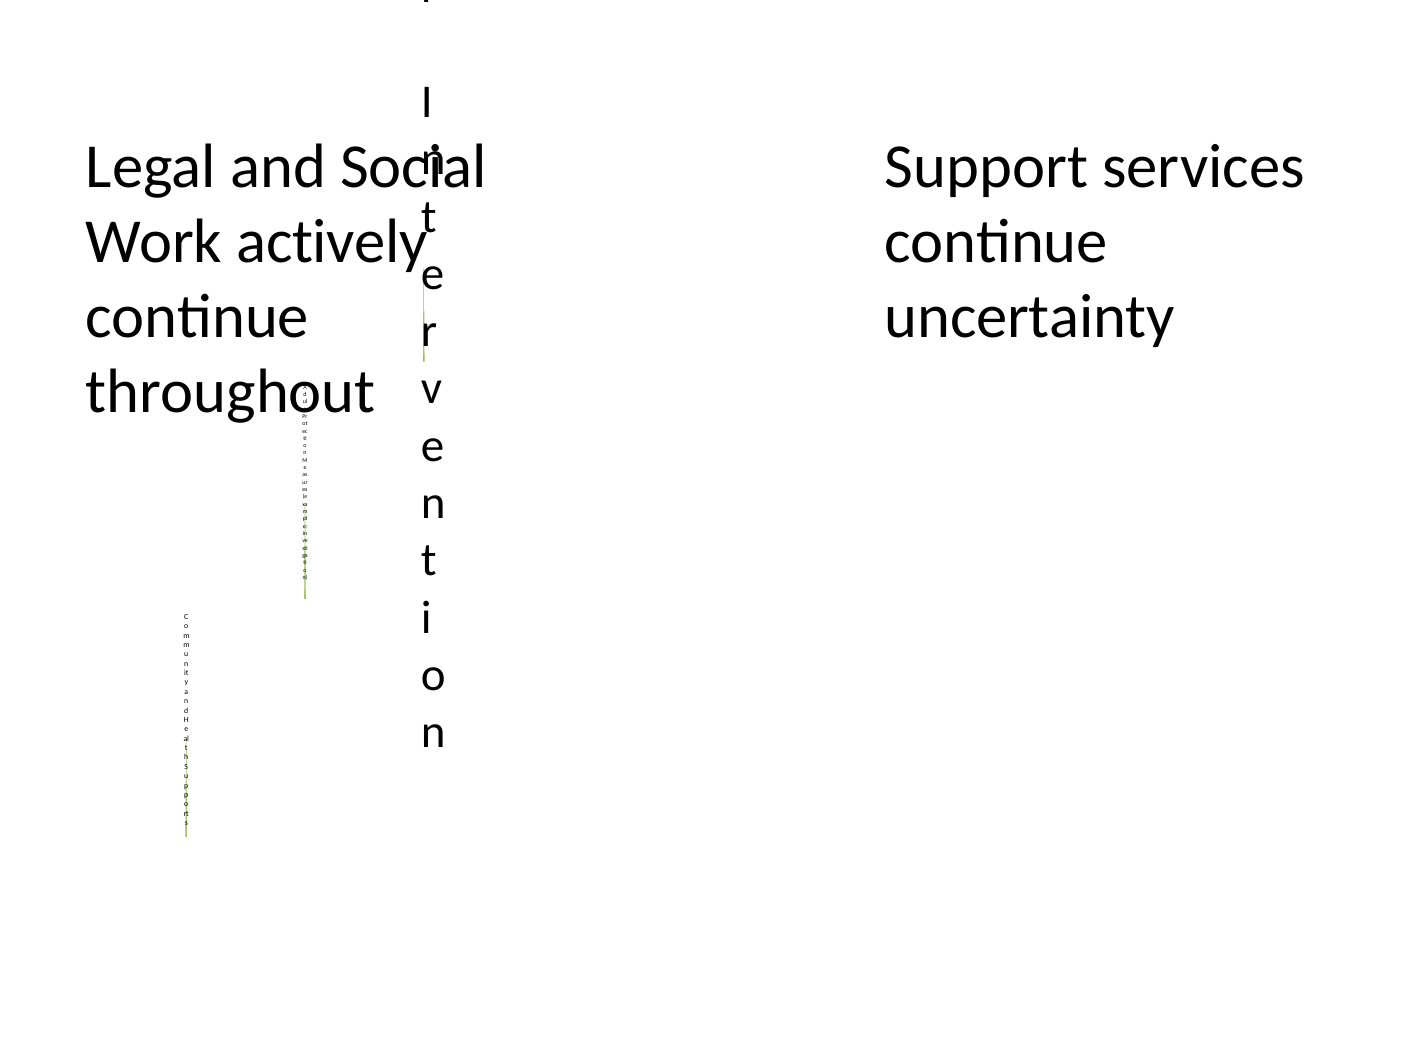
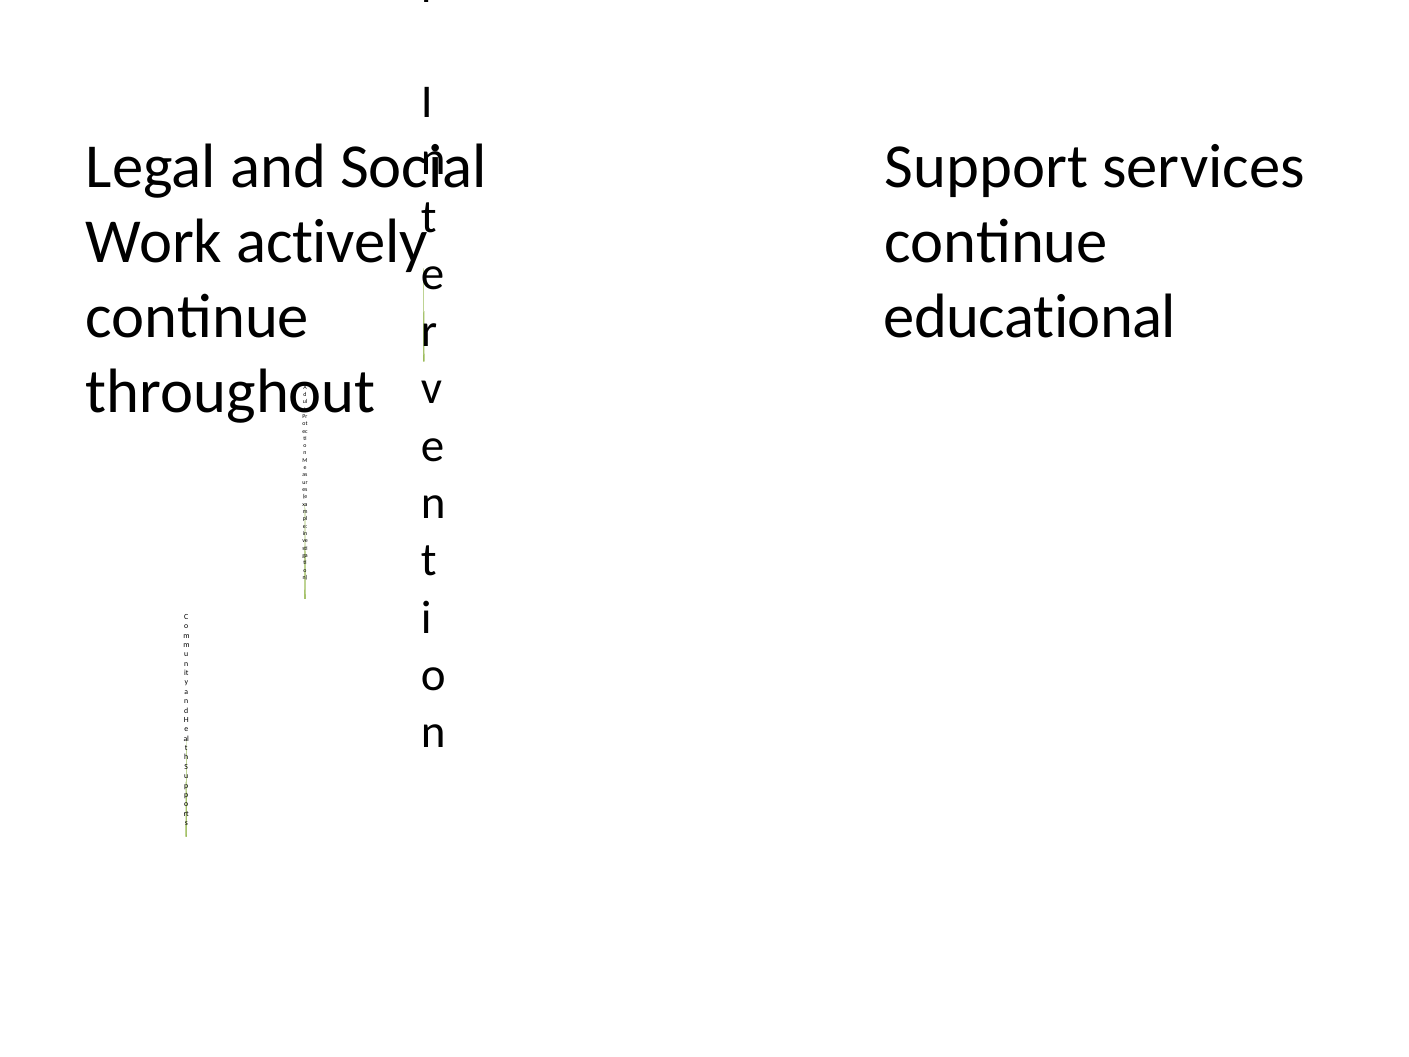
uncertainty: uncertainty -> educational (1030, 317)
